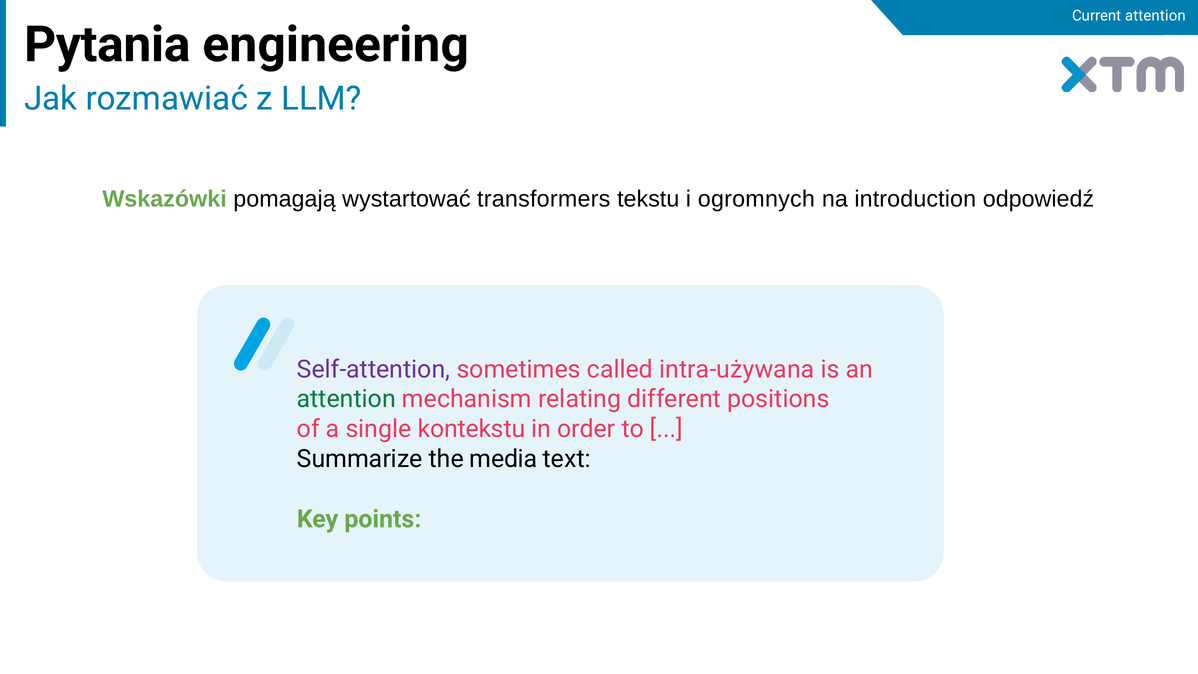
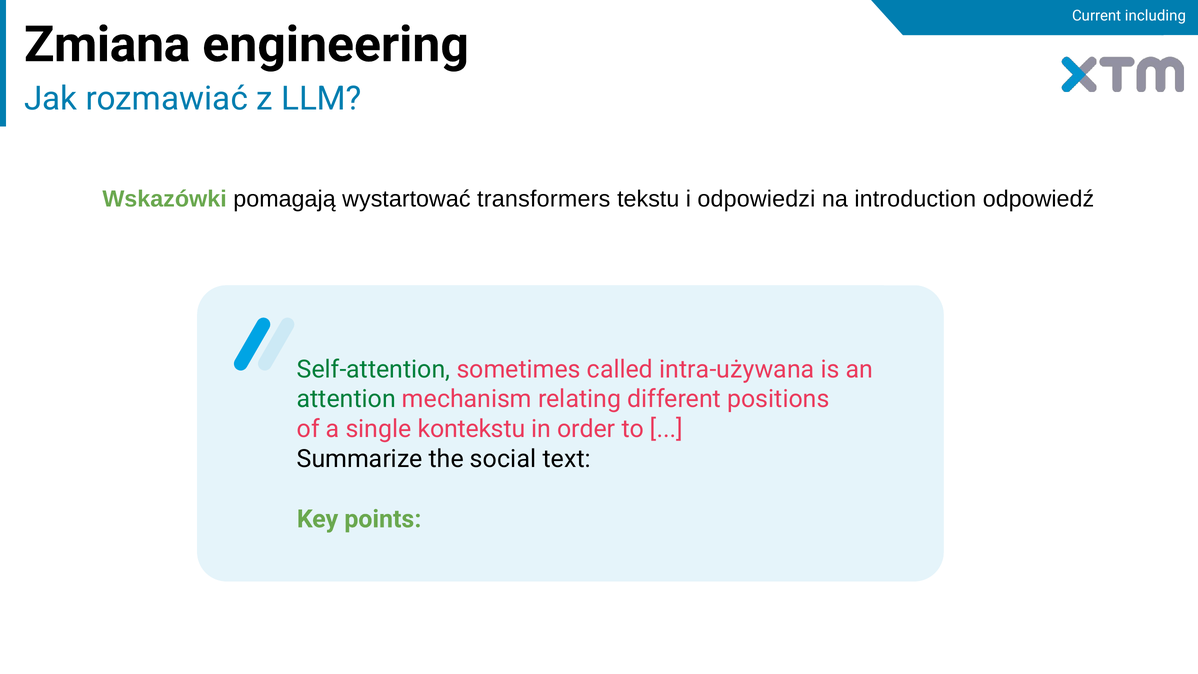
Current attention: attention -> including (1155, 16)
Pytania: Pytania -> Zmiana (107, 45)
ogromnych: ogromnych -> odpowiedzi (756, 199)
Self-attention colour: purple -> green (374, 369)
media: media -> social (503, 459)
